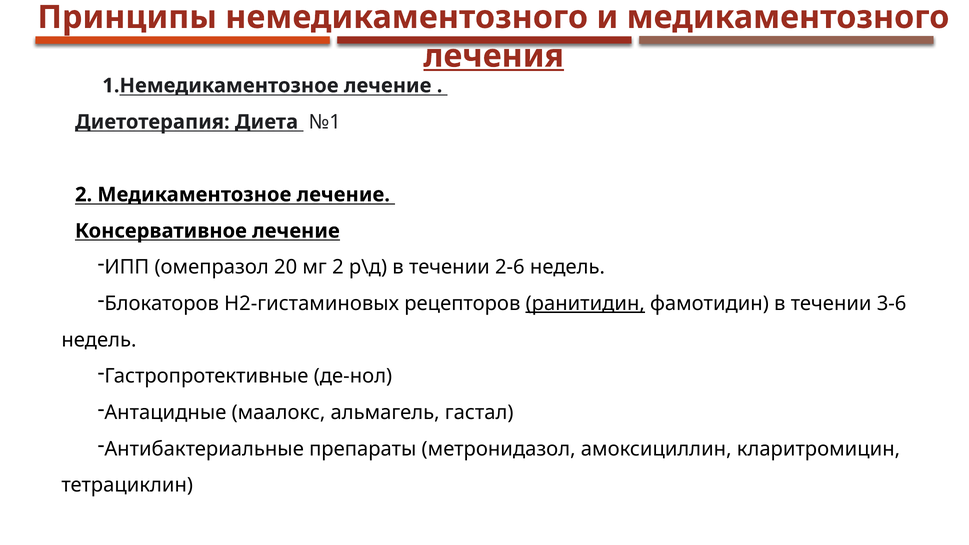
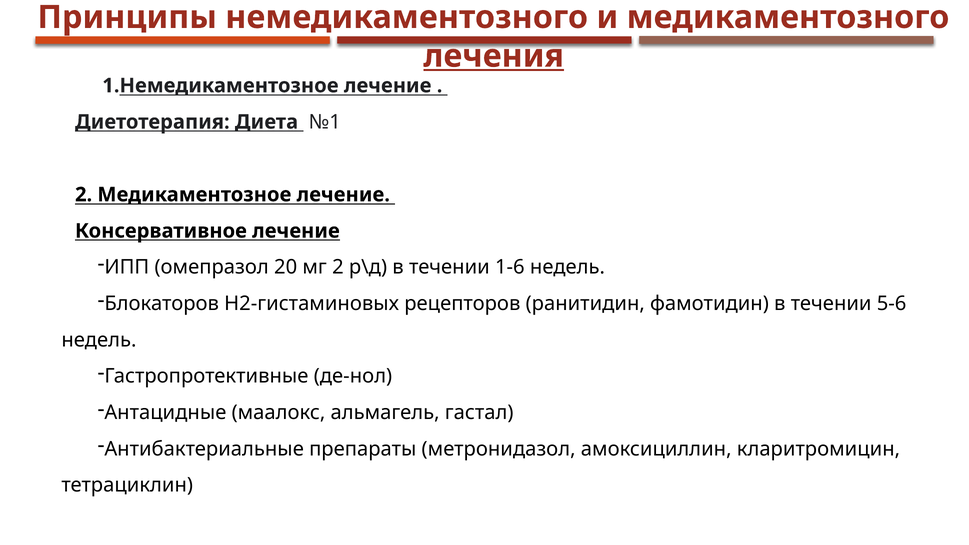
2-6: 2-6 -> 1-6 (510, 267)
ранитидин underline: present -> none (585, 304)
3-6: 3-6 -> 5-6 (892, 304)
